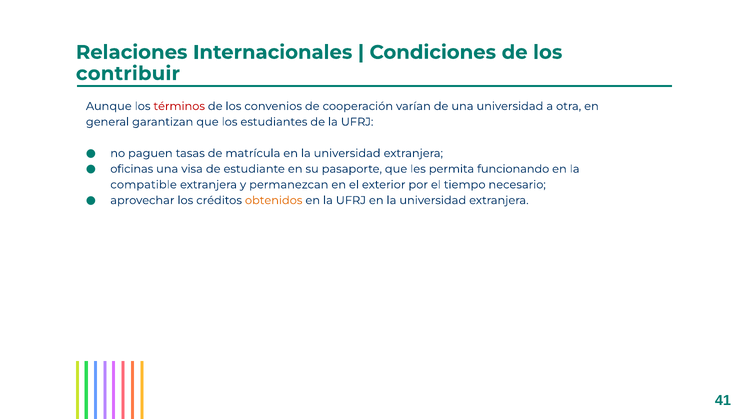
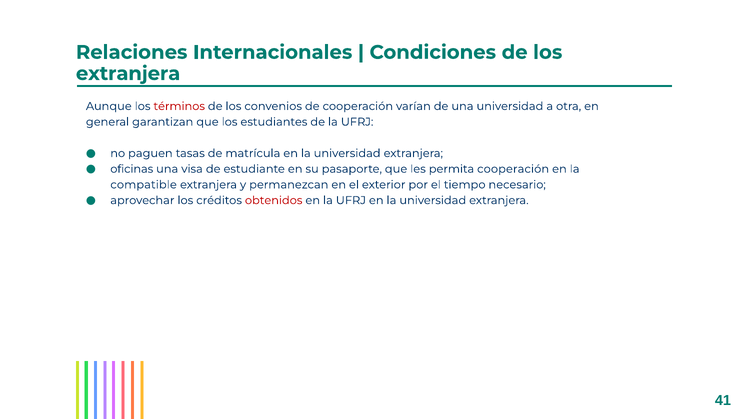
contribuir: contribuir -> extranjera (128, 74)
permita funcionando: funcionando -> cooperación (513, 169)
obtenidos colour: orange -> red (274, 201)
